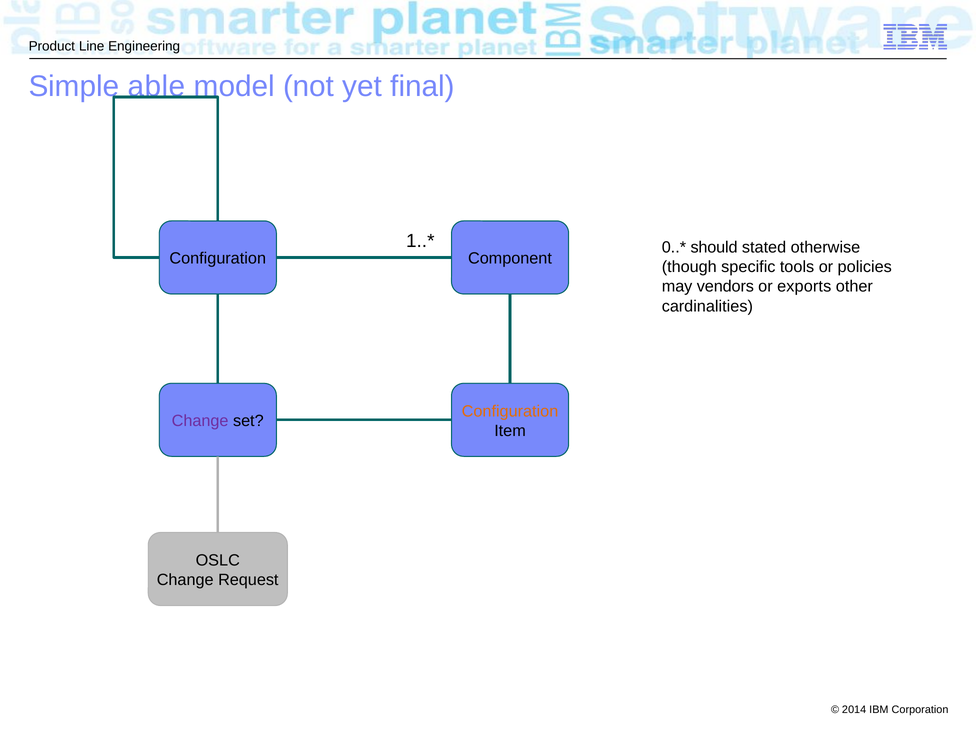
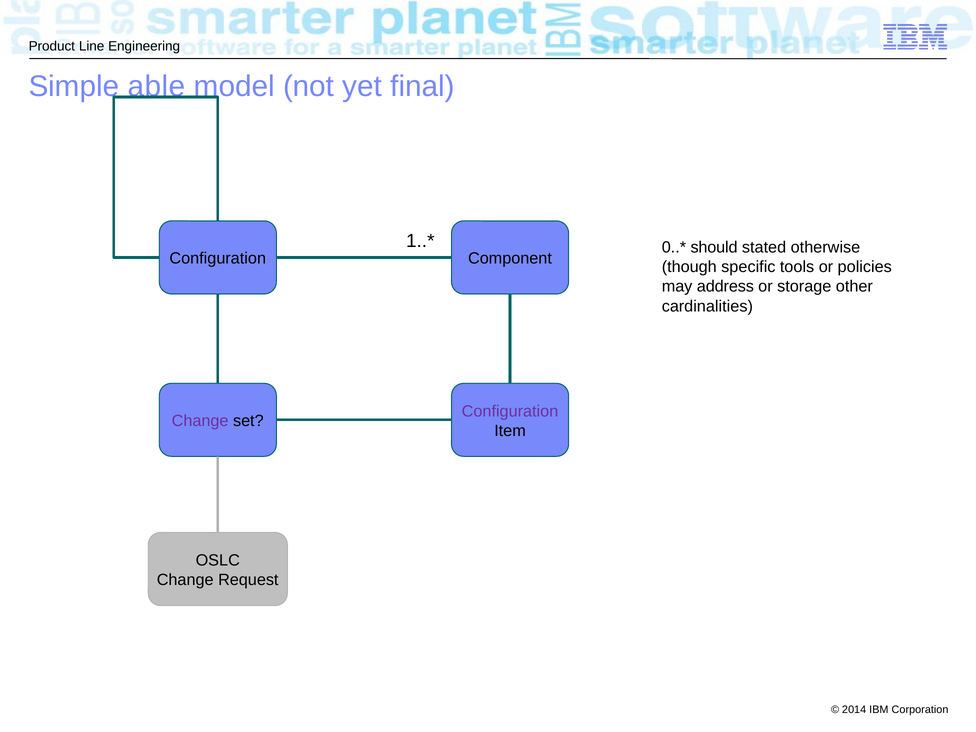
vendors: vendors -> address (725, 287)
exports: exports -> storage (804, 287)
Configuration colour: orange -> purple (510, 411)
